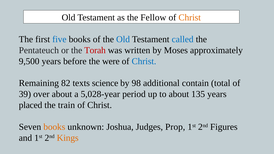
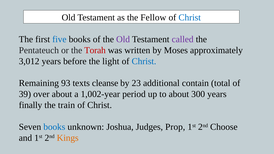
Christ colour: orange -> blue (190, 18)
Old colour: blue -> purple (123, 39)
called colour: blue -> purple (183, 39)
9,500: 9,500 -> 3,012 (29, 61)
were: were -> light (111, 61)
82: 82 -> 93 (66, 83)
science: science -> cleanse (105, 83)
98: 98 -> 23 (136, 83)
5,028-year: 5,028-year -> 1,002-year (100, 94)
135: 135 -> 300 (198, 94)
placed: placed -> finally (31, 105)
books colour: orange -> blue (54, 127)
Figures: Figures -> Choose (224, 127)
